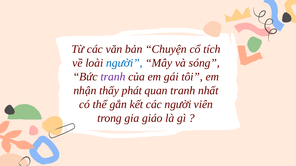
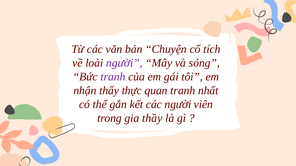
người colour: blue -> purple (124, 63)
phát: phát -> thực (132, 91)
giáo: giáo -> thầy (152, 118)
